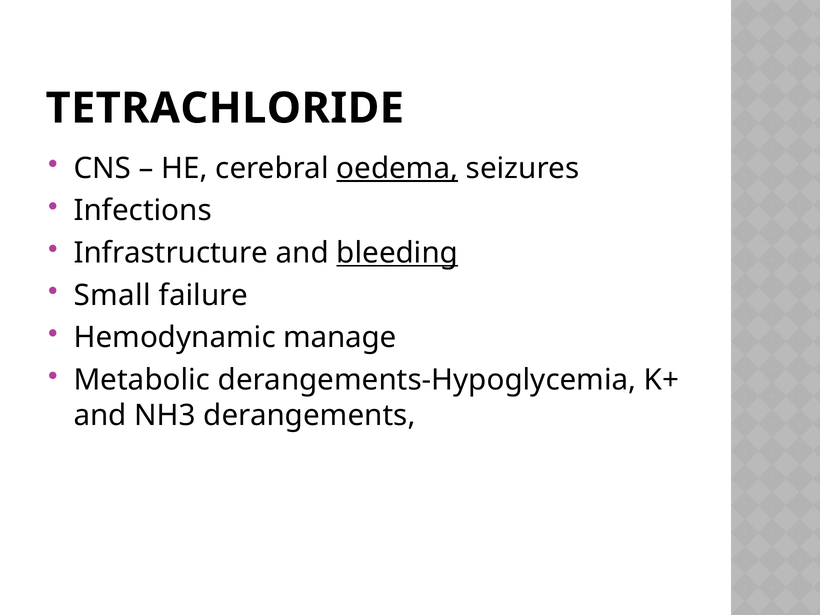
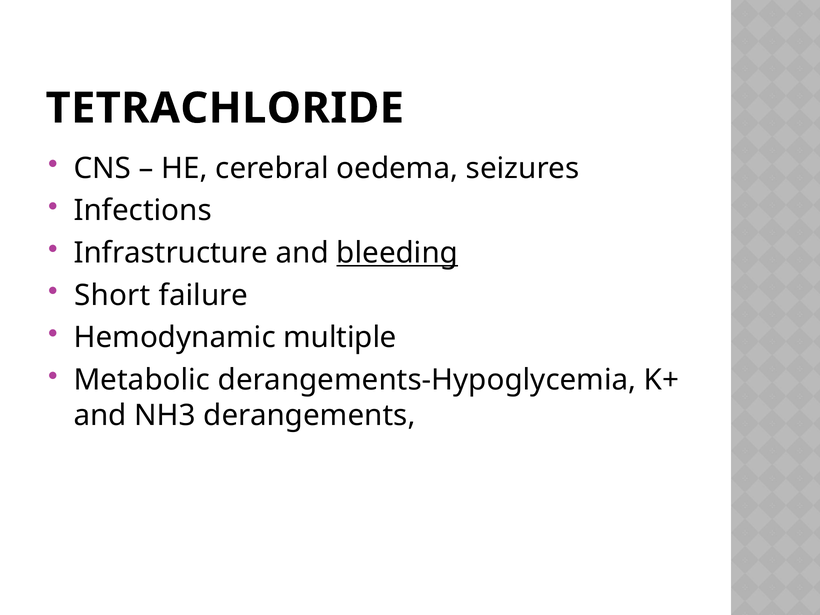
oedema underline: present -> none (397, 168)
Small: Small -> Short (112, 295)
manage: manage -> multiple (340, 338)
